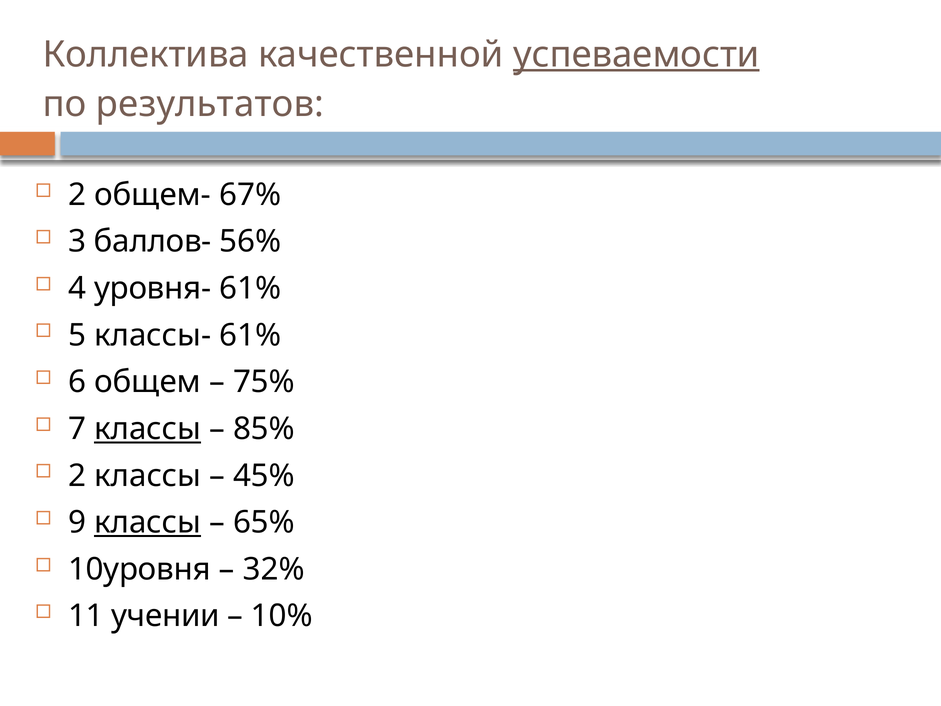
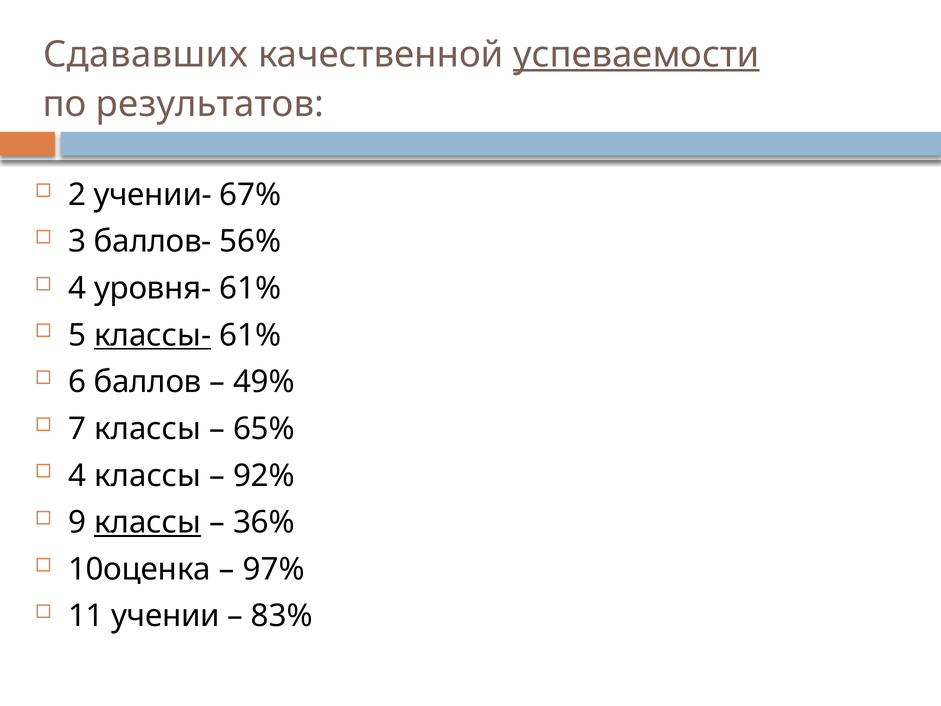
Коллектива: Коллектива -> Сдававших (145, 54)
общем-: общем- -> учении- (153, 195)
классы- underline: none -> present (153, 335)
общем: общем -> баллов (148, 382)
75%: 75% -> 49% (264, 382)
классы underline: present -> none (148, 429)
85%: 85% -> 65% (264, 429)
2: 2 -> 4 (77, 475)
45%: 45% -> 92% (264, 475)
65%: 65% -> 36% (264, 522)
10уровня: 10уровня -> 10оценка (139, 569)
32%: 32% -> 97% (274, 569)
10%: 10% -> 83% (282, 616)
